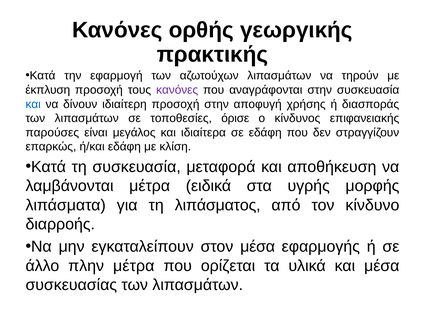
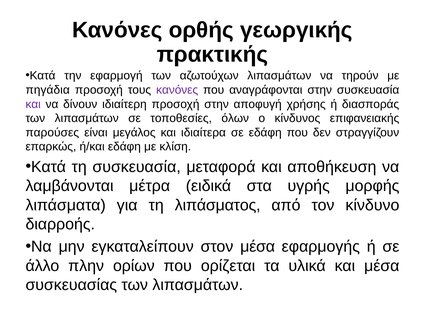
έκπλυση: έκπλυση -> πηγάδια (48, 90)
και colour: blue -> purple (33, 104)
όρισε: όρισε -> όλων (235, 118)
πλην μέτρα: μέτρα -> ορίων (134, 266)
